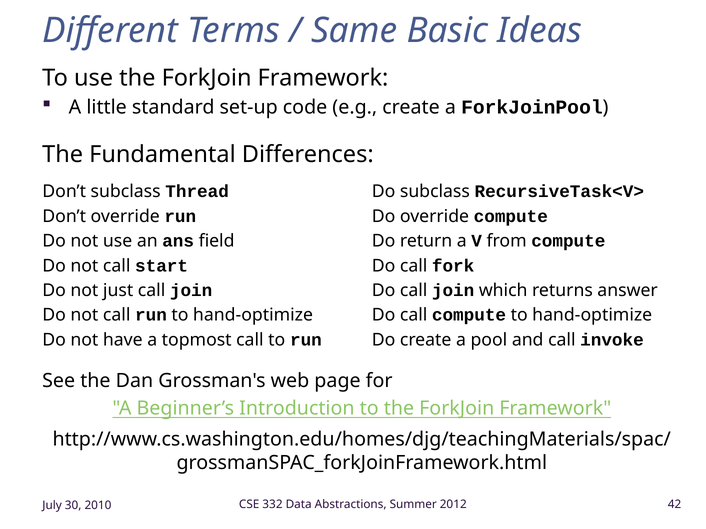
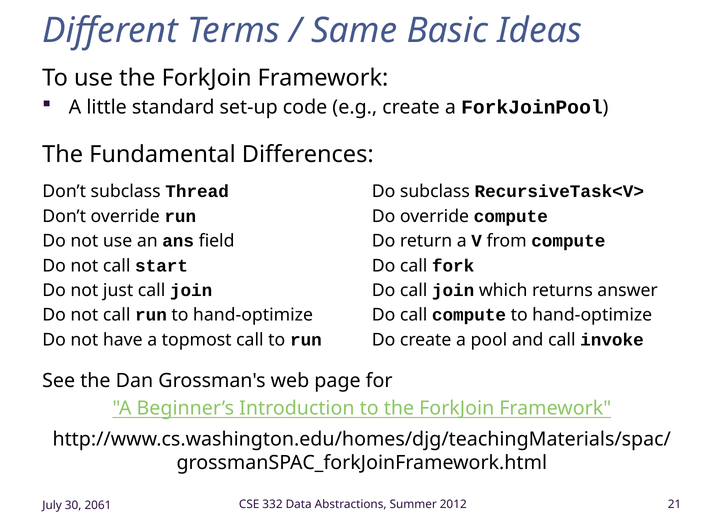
42: 42 -> 21 (675, 505)
2010: 2010 -> 2061 (98, 506)
